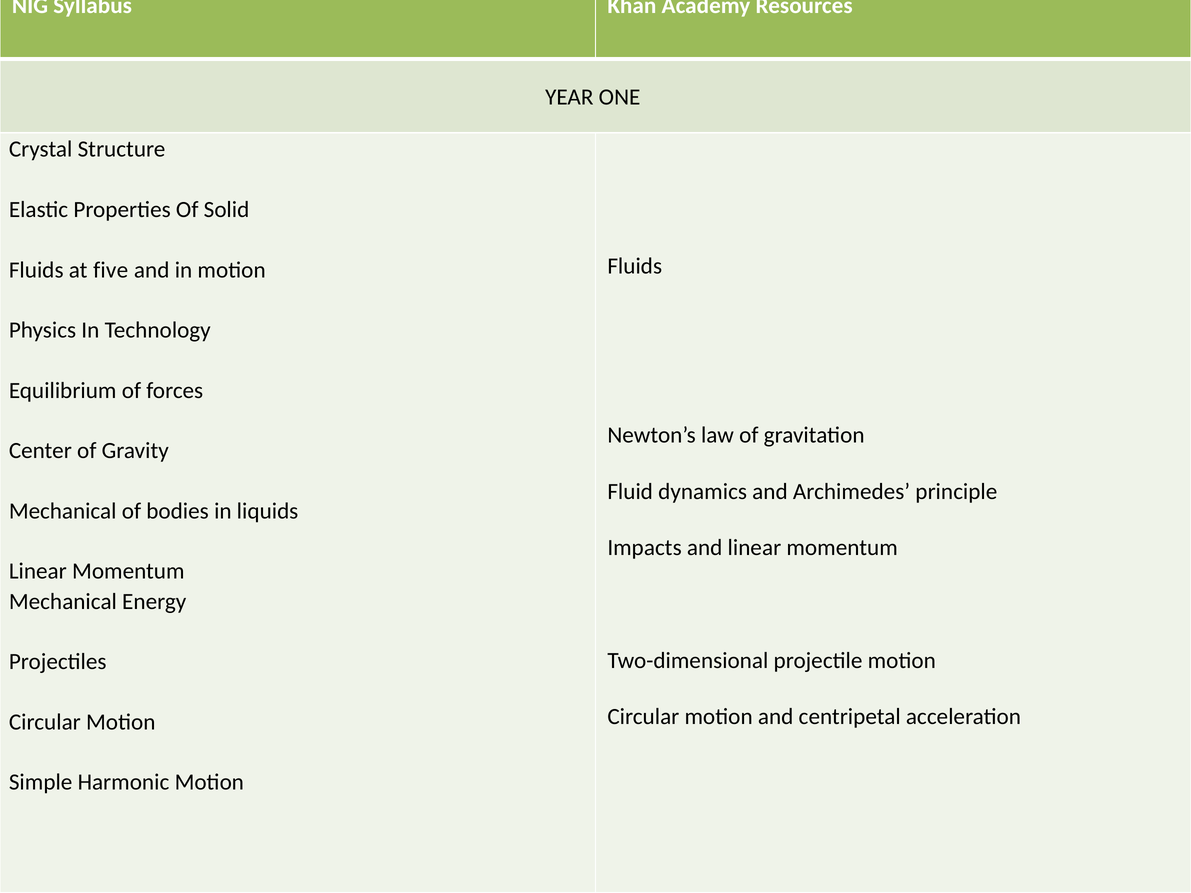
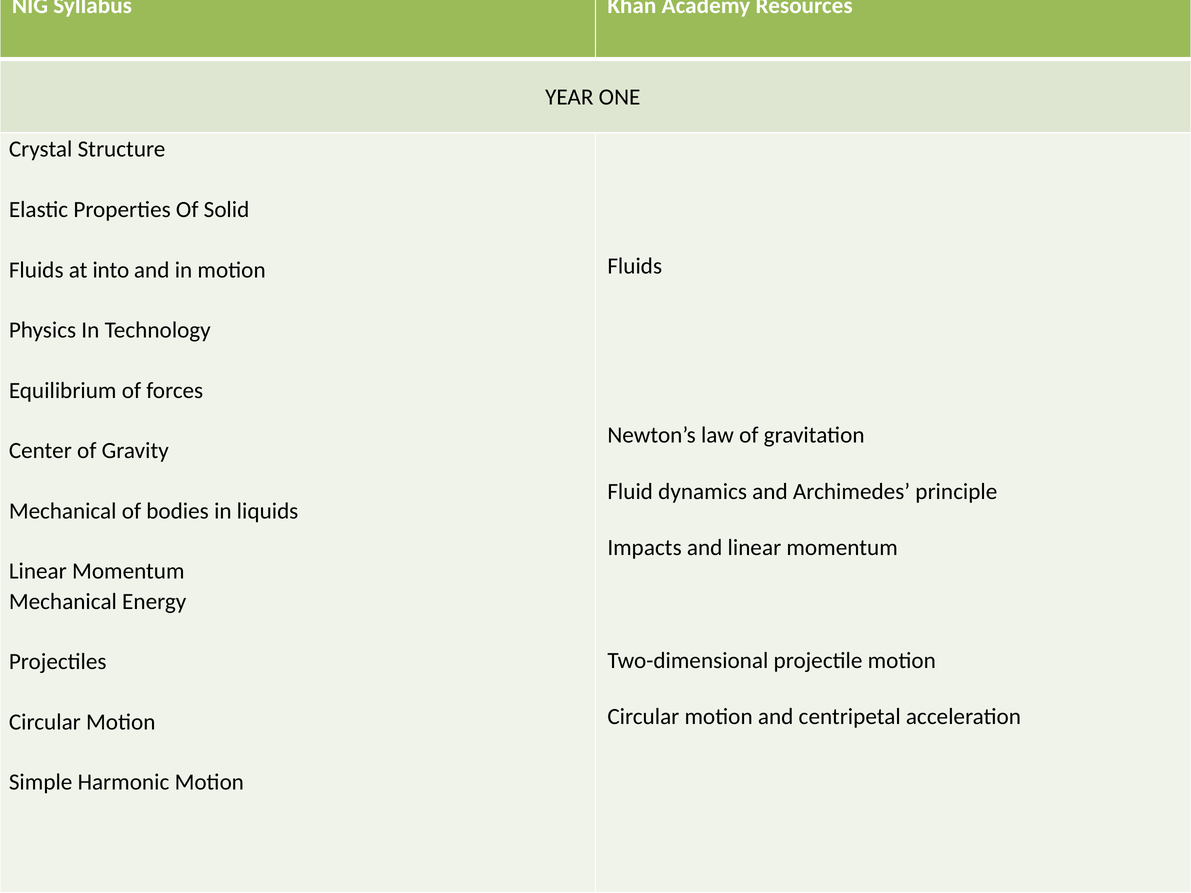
five: five -> into (111, 270)
